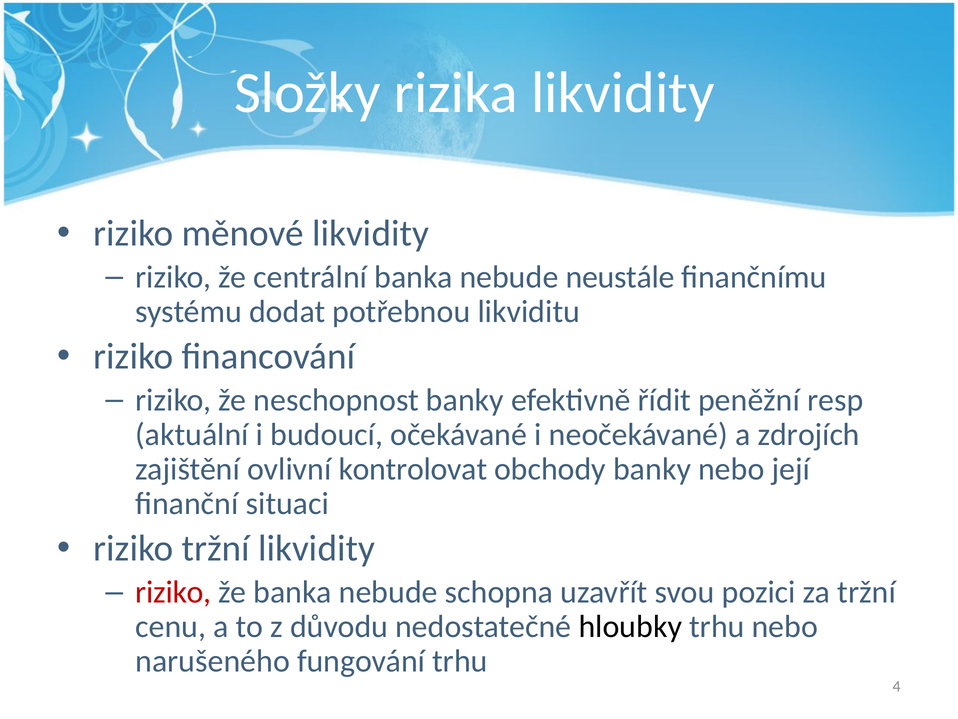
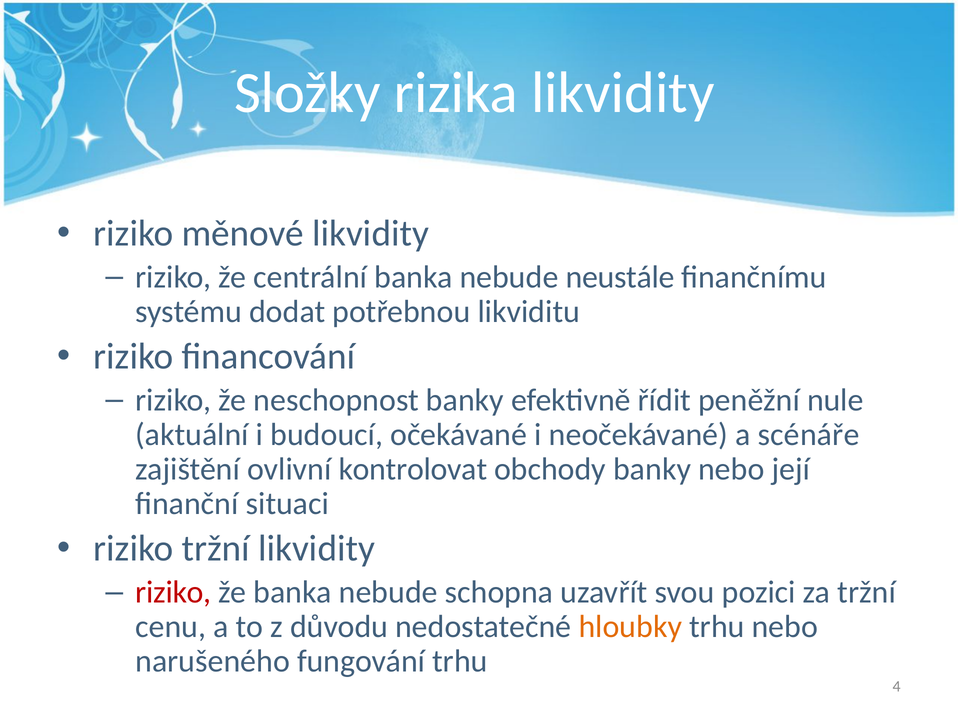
resp: resp -> nule (835, 400)
zdrojích: zdrojích -> scénáře (809, 434)
hloubky colour: black -> orange (630, 626)
